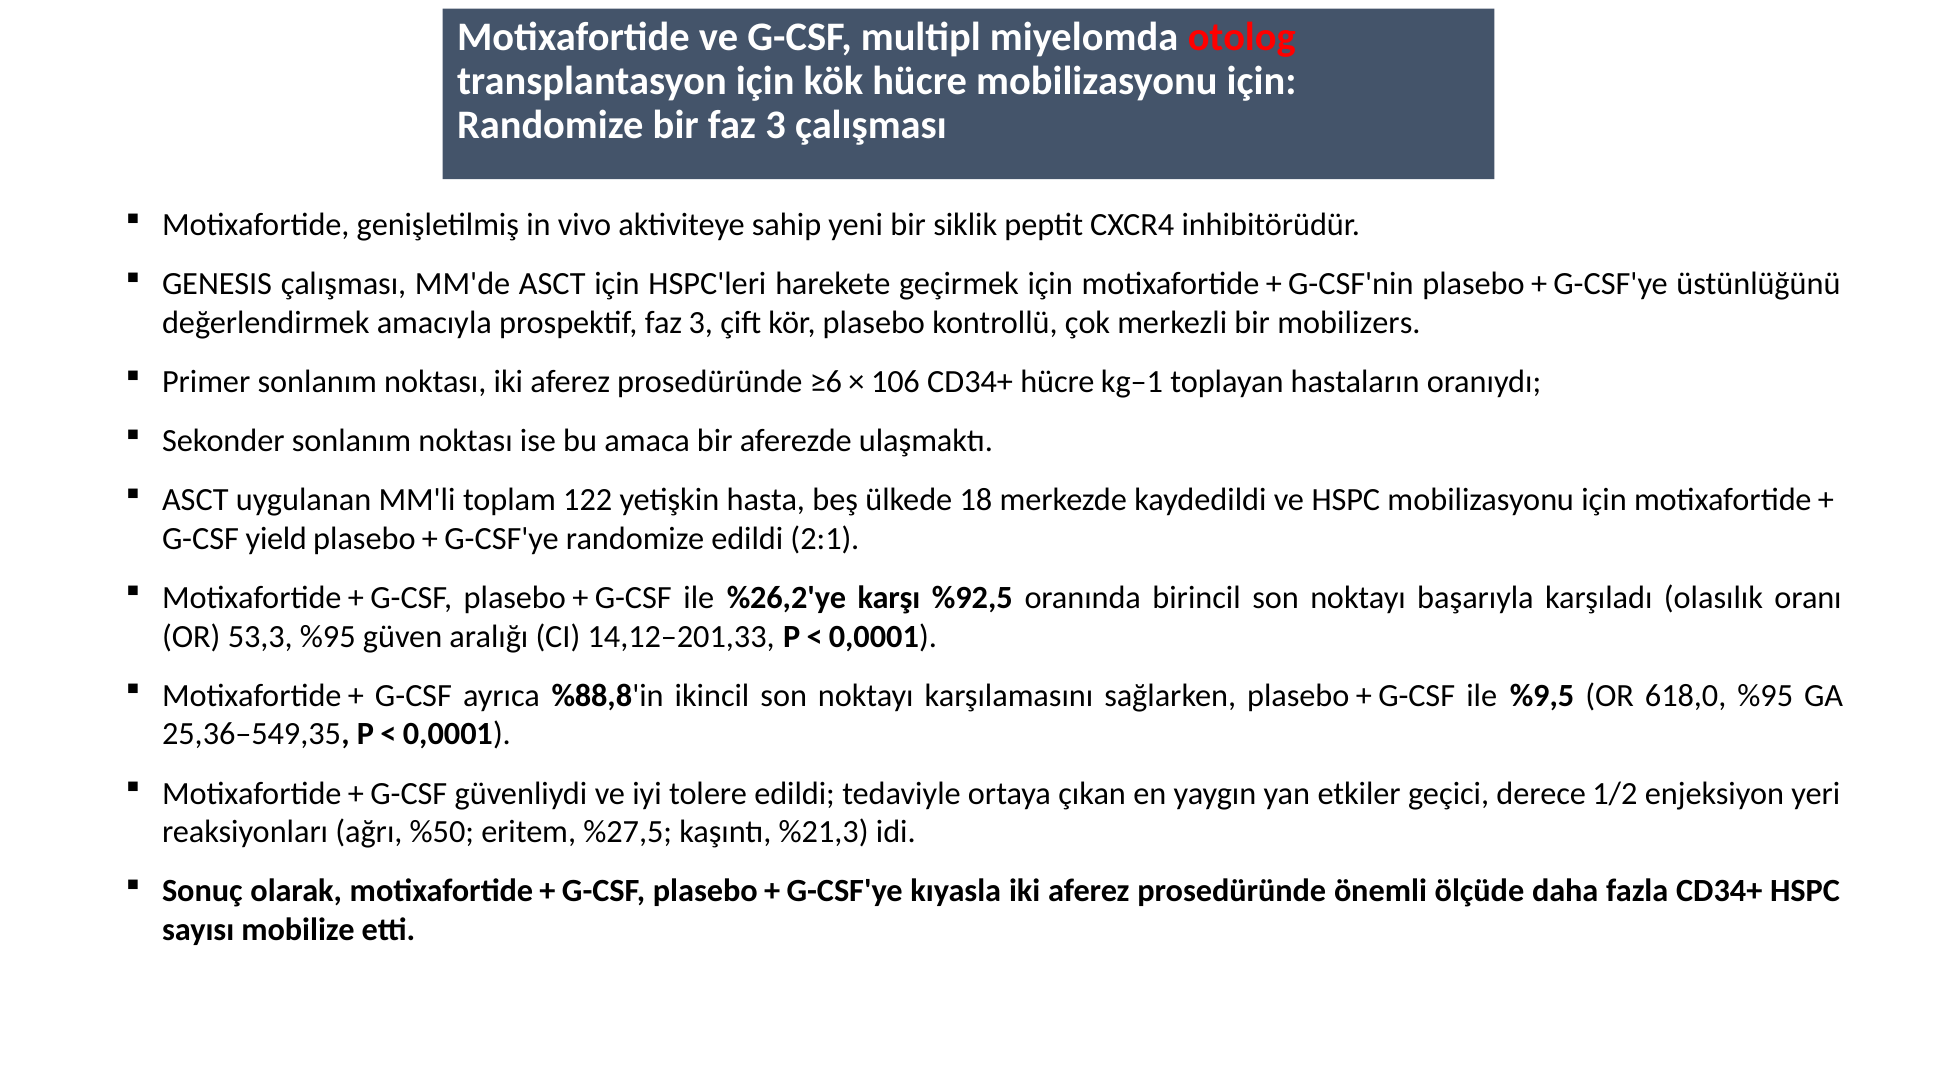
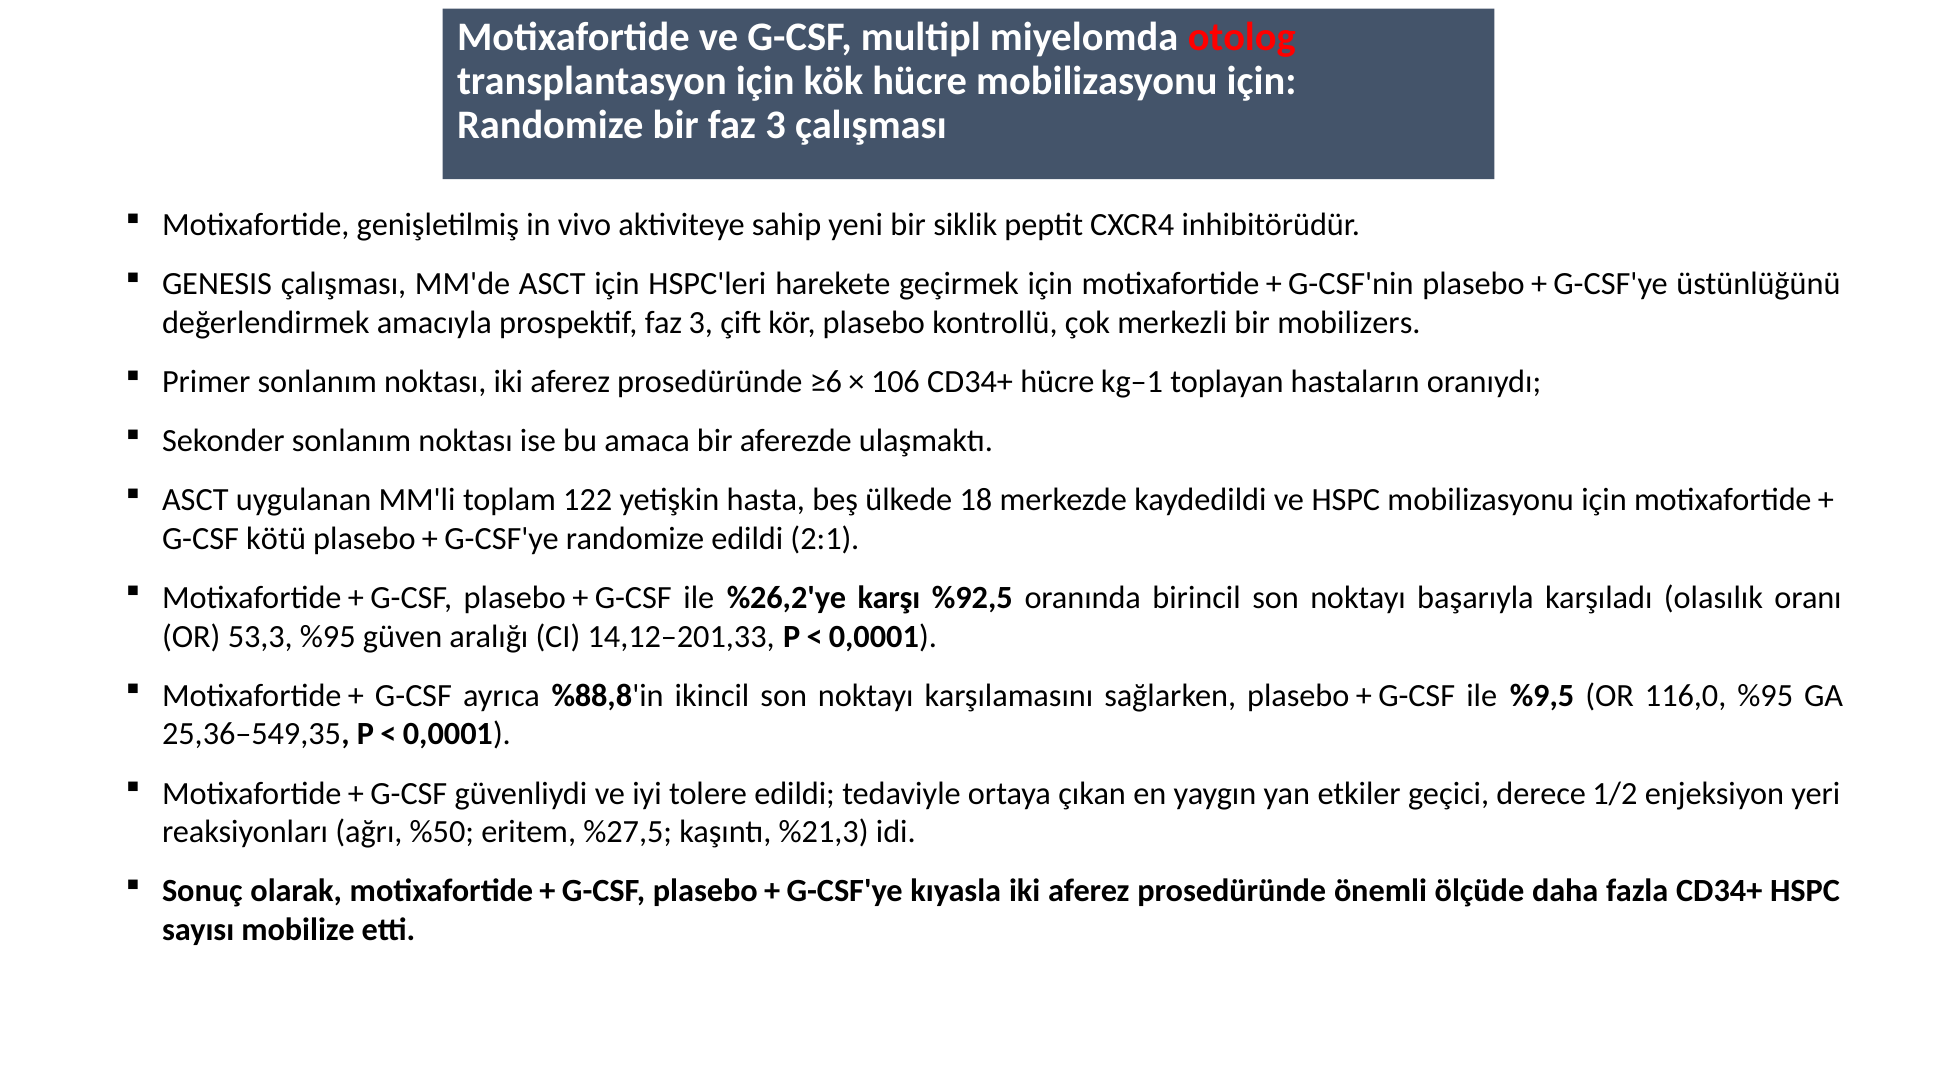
yield: yield -> kötü (276, 539)
618,0: 618,0 -> 116,0 (1686, 695)
